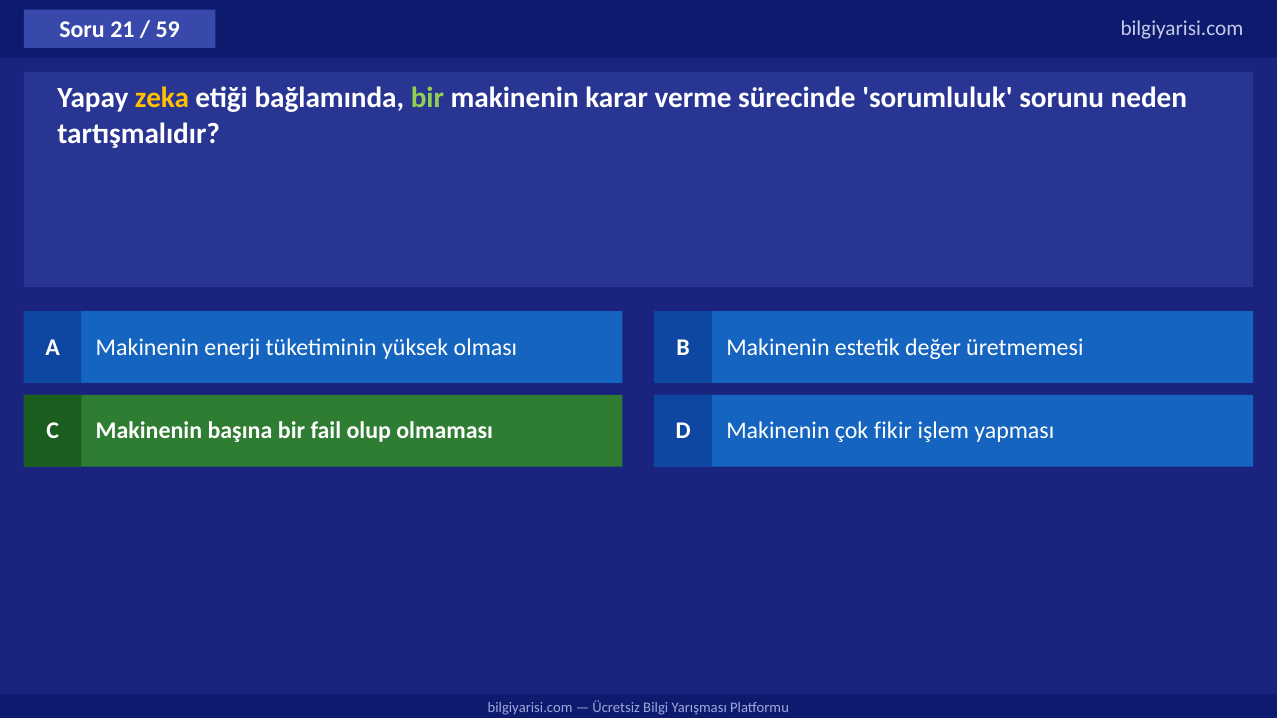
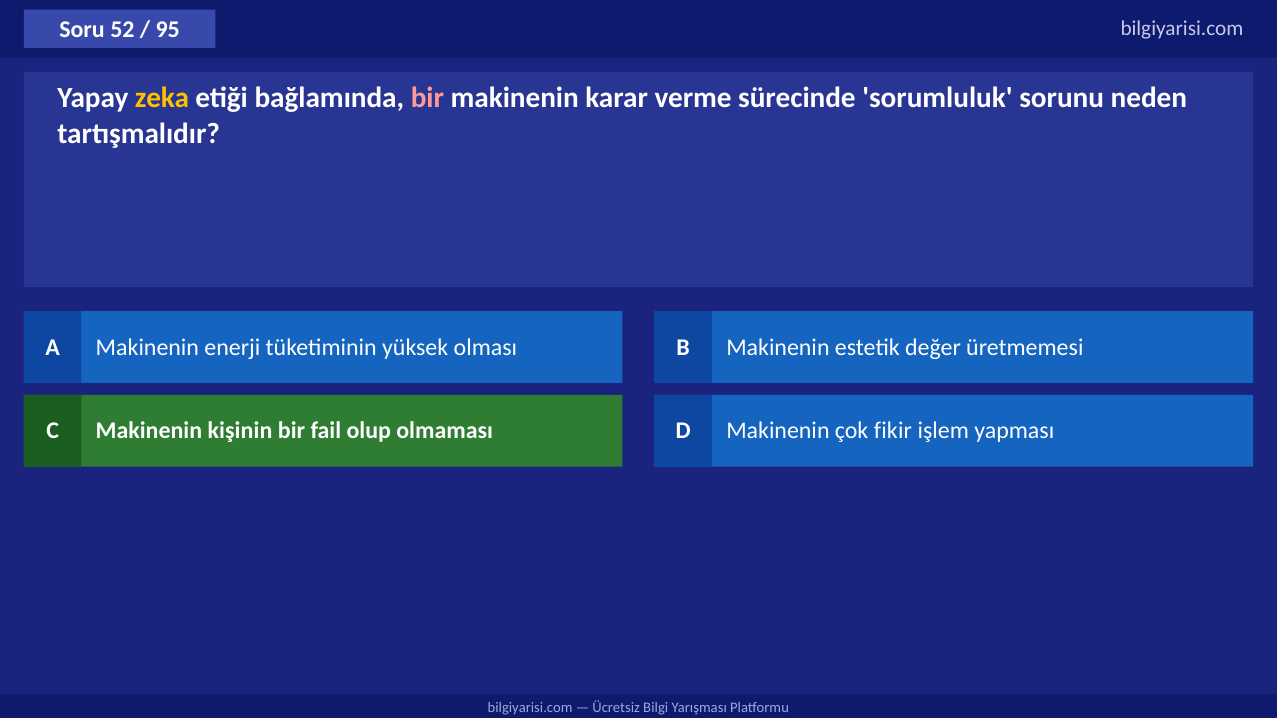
21: 21 -> 52 (122, 29)
59: 59 -> 95 (168, 29)
bir colour: light green -> pink (427, 98)
başına: başına -> kişinin (240, 431)
